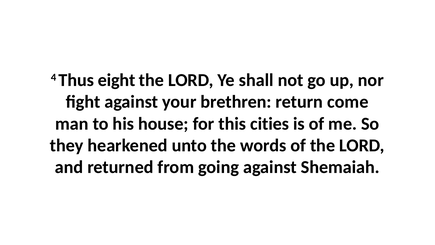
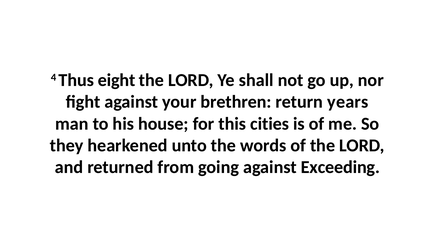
come: come -> years (348, 102)
Shemaiah: Shemaiah -> Exceeding (340, 167)
